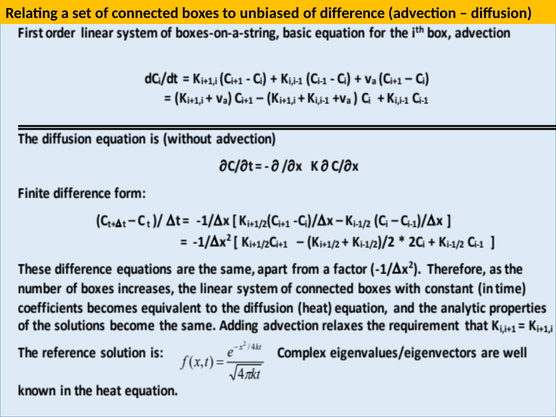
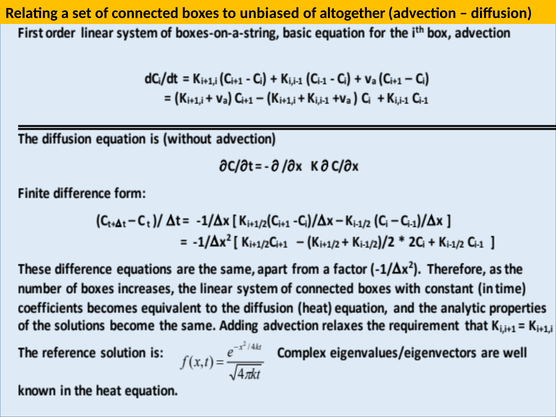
difference: difference -> altogether (352, 13)
